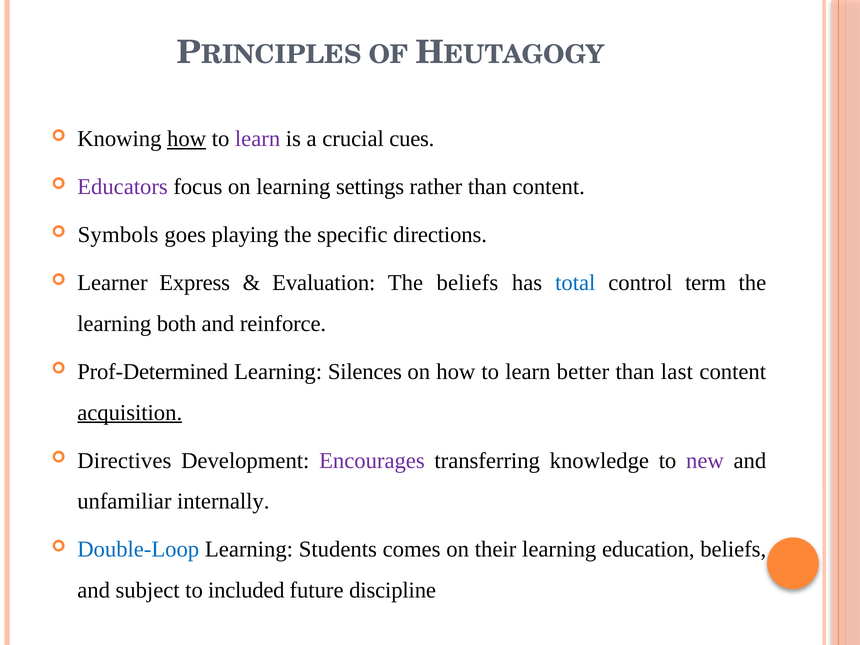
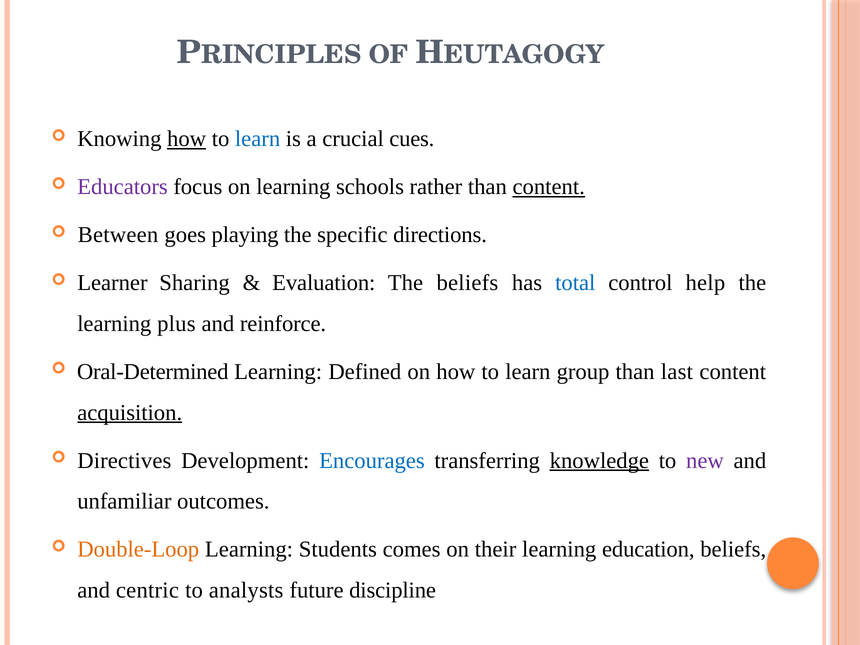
learn colour: purple -> blue (258, 139)
settings: settings -> schools (370, 187)
content underline: none -> present (549, 187)
Symbols: Symbols -> Between (118, 235)
Express: Express -> Sharing (195, 283)
term: term -> help (705, 283)
both: both -> plus (176, 324)
Prof-Determined: Prof-Determined -> Oral-Determined (153, 372)
Silences: Silences -> Defined (365, 372)
better: better -> group (583, 372)
Encourages colour: purple -> blue (372, 461)
knowledge underline: none -> present (599, 461)
internally: internally -> outcomes (223, 501)
Double-Loop colour: blue -> orange (138, 549)
subject: subject -> centric (147, 590)
included: included -> analysts (246, 590)
